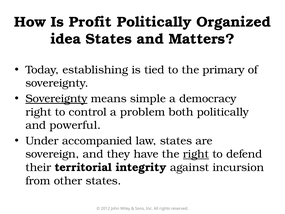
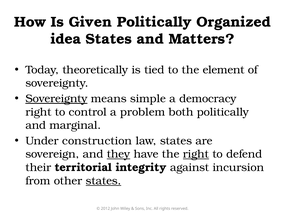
Profit: Profit -> Given (90, 22)
establishing: establishing -> theoretically (95, 70)
primary: primary -> element (224, 70)
powerful: powerful -> marginal (75, 125)
accompanied: accompanied -> construction (97, 141)
they underline: none -> present (118, 154)
states underline: none -> present (103, 181)
